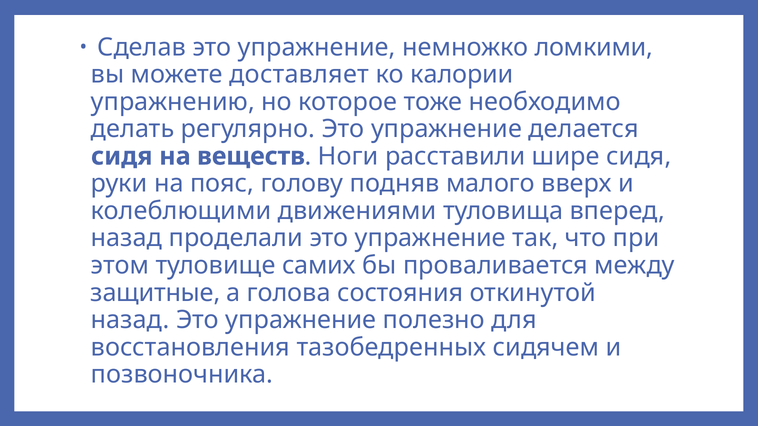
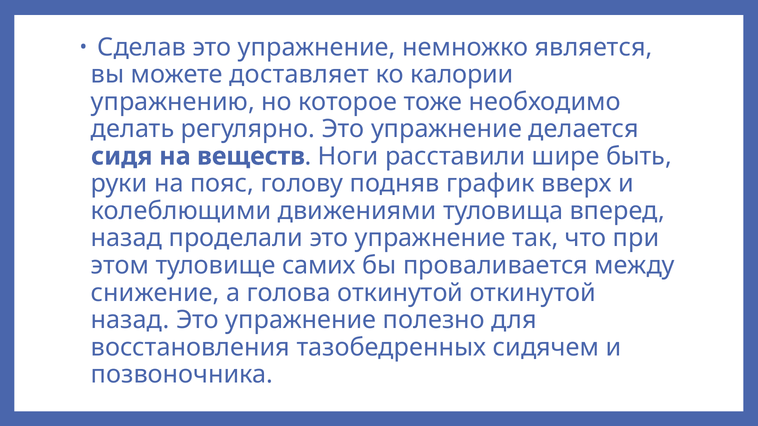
ломкими: ломкими -> является (594, 47)
шире сидя: сидя -> быть (639, 156)
малого: малого -> график (490, 184)
защитные: защитные -> снижение (155, 293)
голова состояния: состояния -> откинутой (400, 293)
